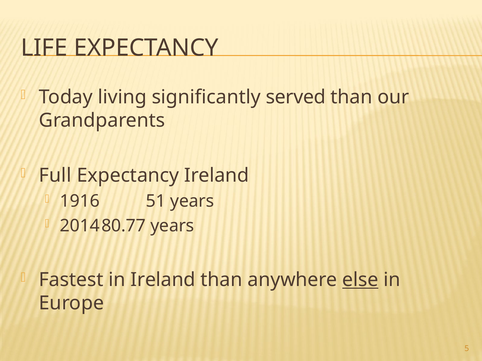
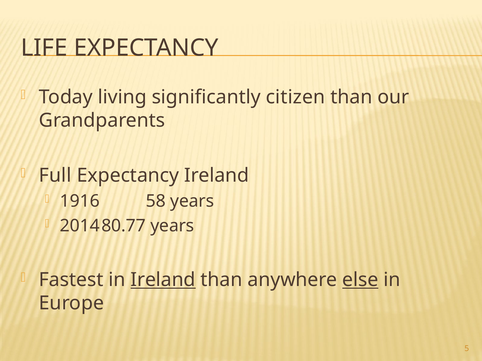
served: served -> citizen (296, 97)
51: 51 -> 58 (156, 201)
Ireland underline: none -> present (163, 280)
